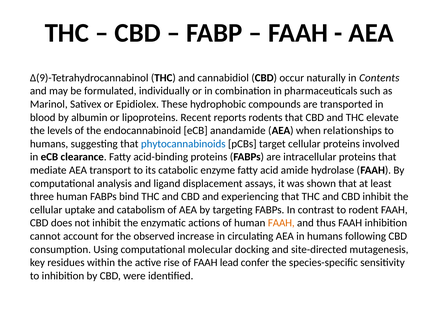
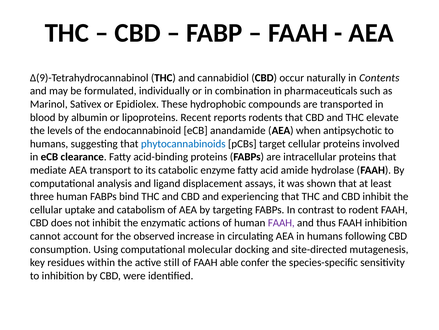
relationships: relationships -> antipsychotic (353, 130)
FAAH colour: orange -> purple (281, 222)
rise: rise -> still (172, 262)
lead: lead -> able (229, 262)
